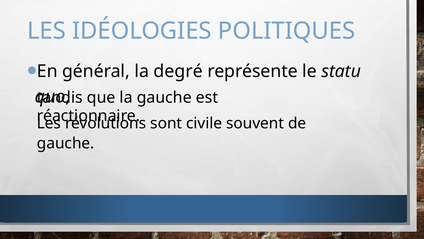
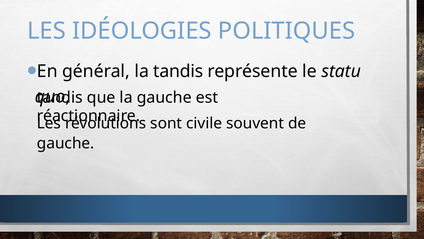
la degré: degré -> tandis (178, 71)
